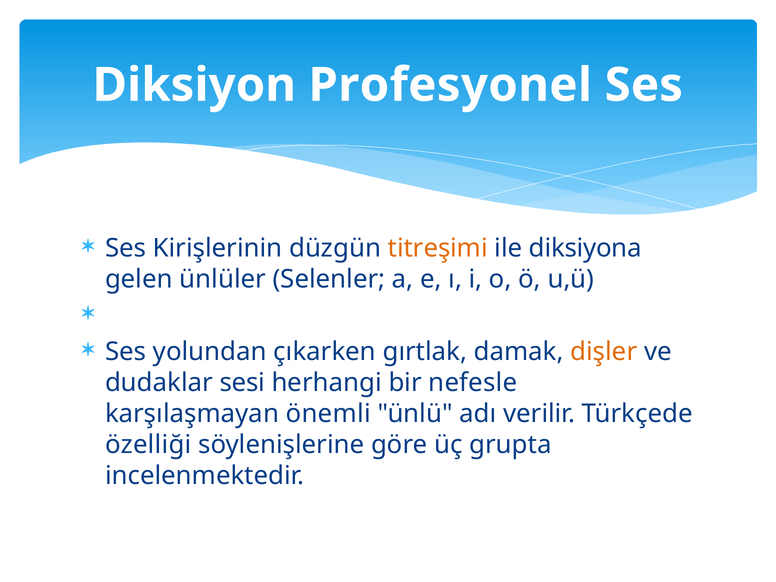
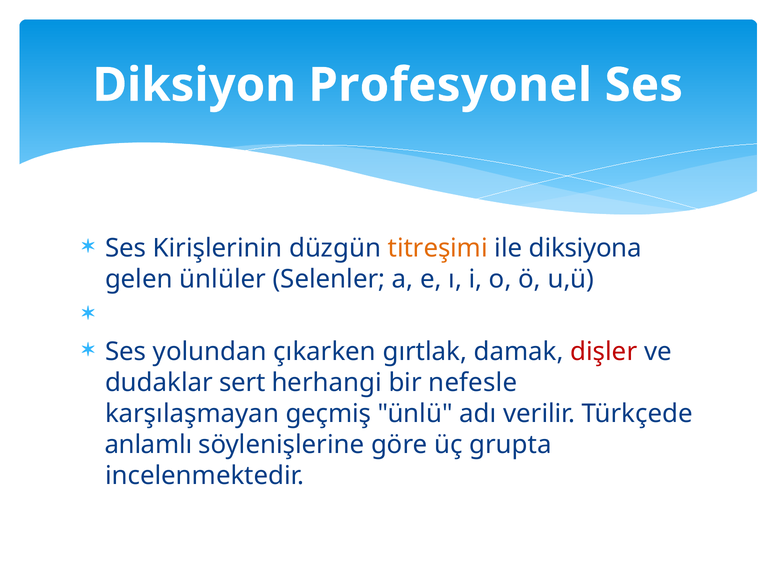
dişler colour: orange -> red (604, 352)
sesi: sesi -> sert (242, 383)
önemli: önemli -> geçmiş (328, 414)
özelliği: özelliği -> anlamlı (148, 445)
